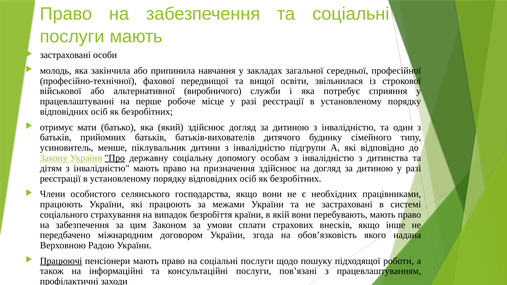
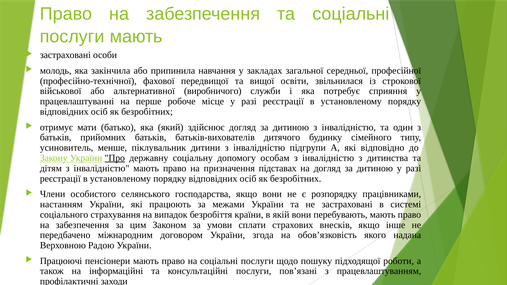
призначення здійснює: здійснює -> підставах (278, 168)
необхідних: необхідних -> розпорядку (334, 194)
працюють: працюють -> настанням (61, 204)
Працюючі underline: present -> none (61, 261)
